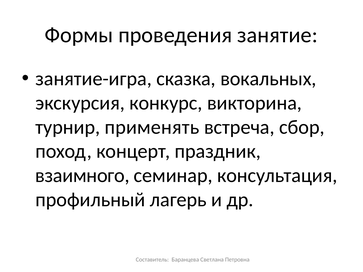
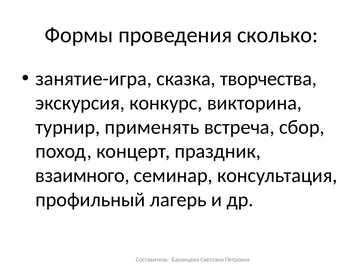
занятие: занятие -> сколько (278, 35)
вокальных: вокальных -> творчества (268, 79)
